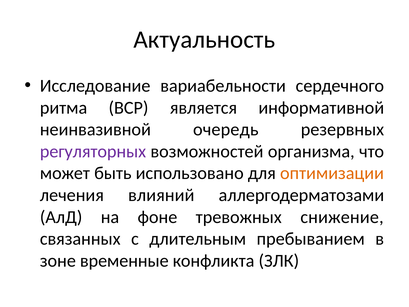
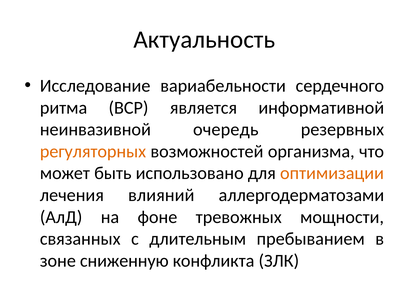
регуляторных colour: purple -> orange (93, 151)
снижение: снижение -> мощности (342, 217)
временные: временные -> сниженную (124, 260)
